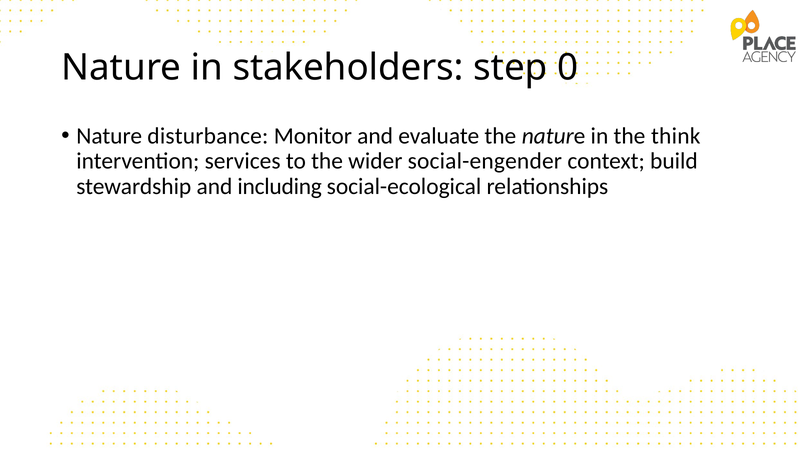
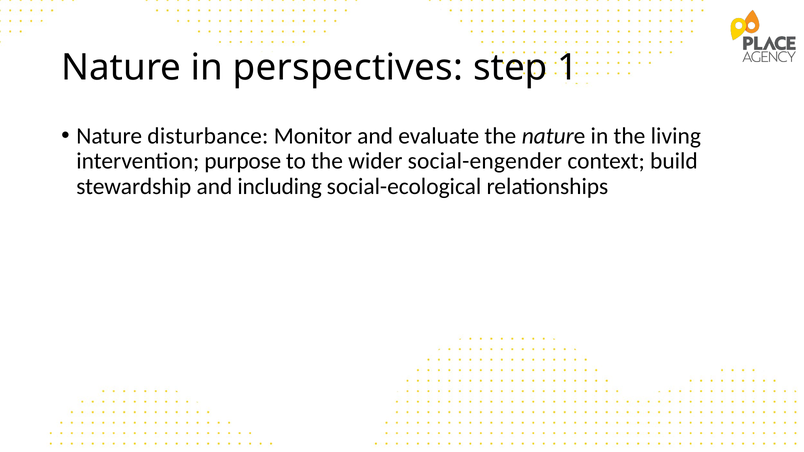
stakeholders: stakeholders -> perspectives (348, 68)
0: 0 -> 1 (568, 68)
think: think -> living (676, 136)
services: services -> purpose (243, 161)
